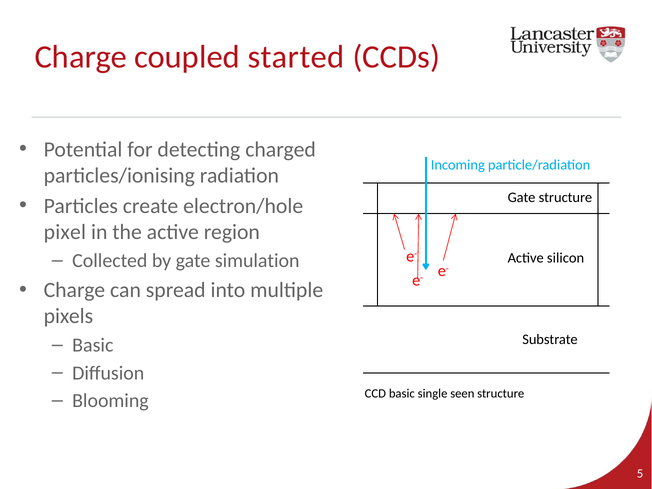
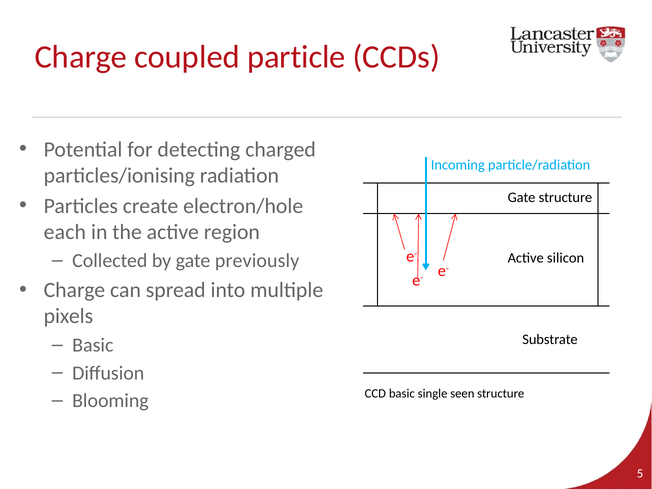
started: started -> particle (296, 57)
pixel: pixel -> each (65, 232)
simulation: simulation -> previously (257, 261)
